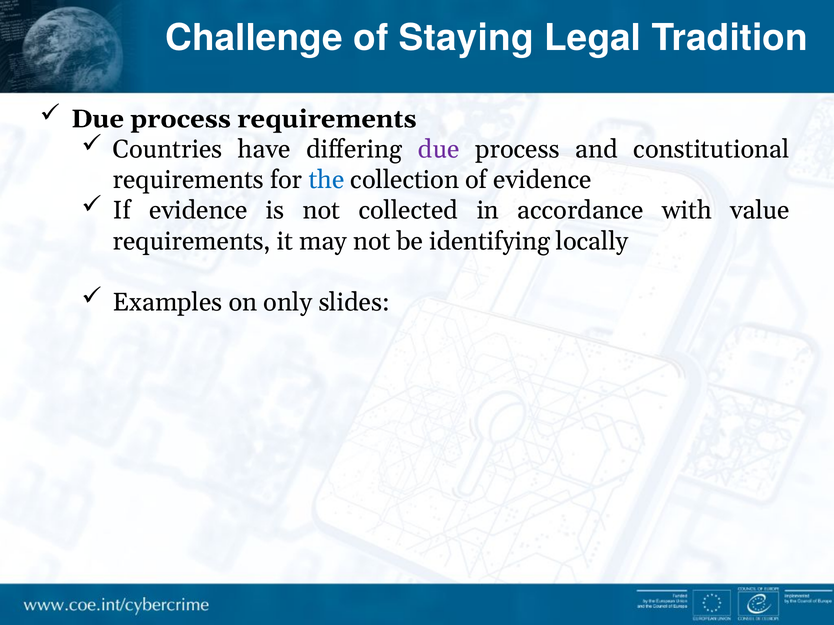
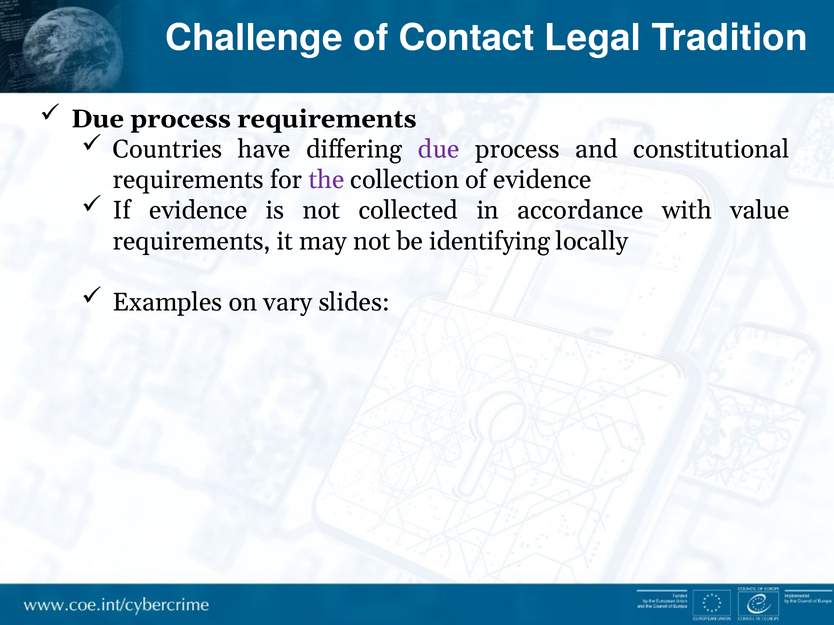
Staying: Staying -> Contact (467, 38)
the colour: blue -> purple (326, 180)
only: only -> vary (288, 302)
